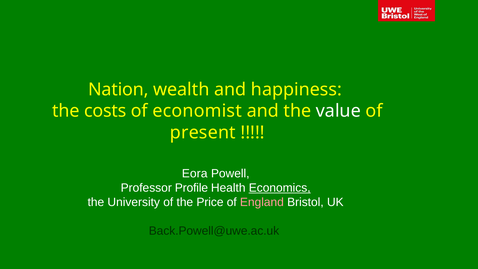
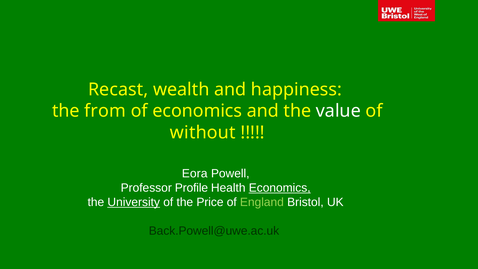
Nation: Nation -> Recast (118, 89)
costs: costs -> from (105, 111)
of economist: economist -> economics (197, 111)
present: present -> without (203, 132)
University underline: none -> present (134, 202)
England colour: pink -> light green (262, 202)
